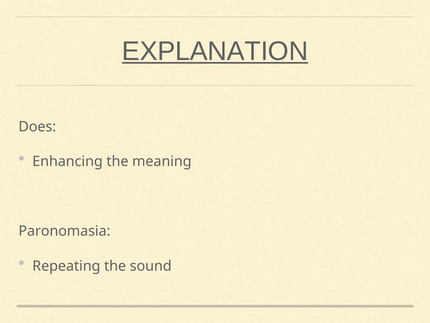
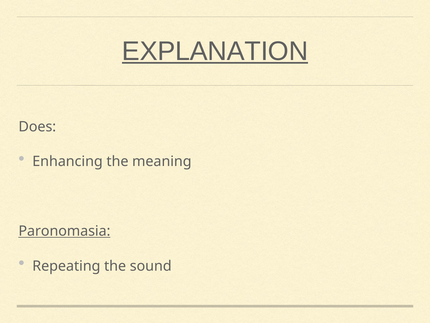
Paronomasia underline: none -> present (64, 231)
